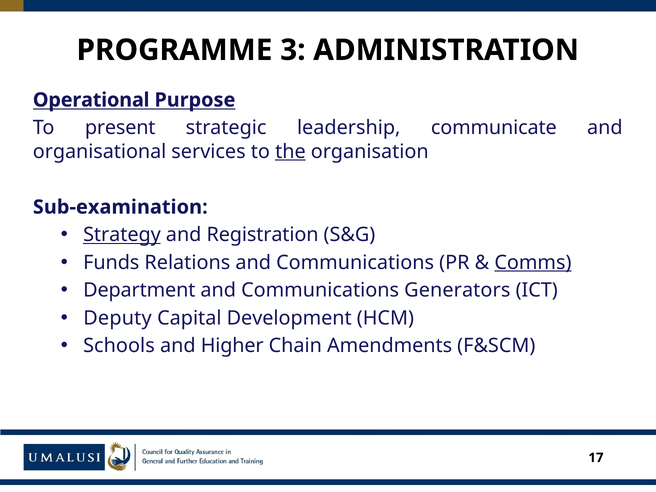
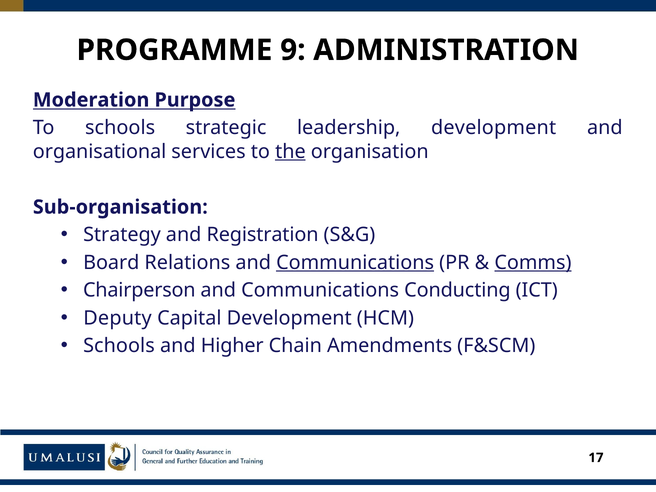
3: 3 -> 9 (293, 50)
Operational: Operational -> Moderation (91, 100)
To present: present -> schools (120, 128)
leadership communicate: communicate -> development (494, 128)
Sub-examination: Sub-examination -> Sub-organisation (120, 207)
Strategy underline: present -> none (122, 235)
Funds: Funds -> Board (111, 263)
Communications underline: none -> present (355, 263)
Department: Department -> Chairperson (139, 290)
Generators: Generators -> Conducting (457, 290)
